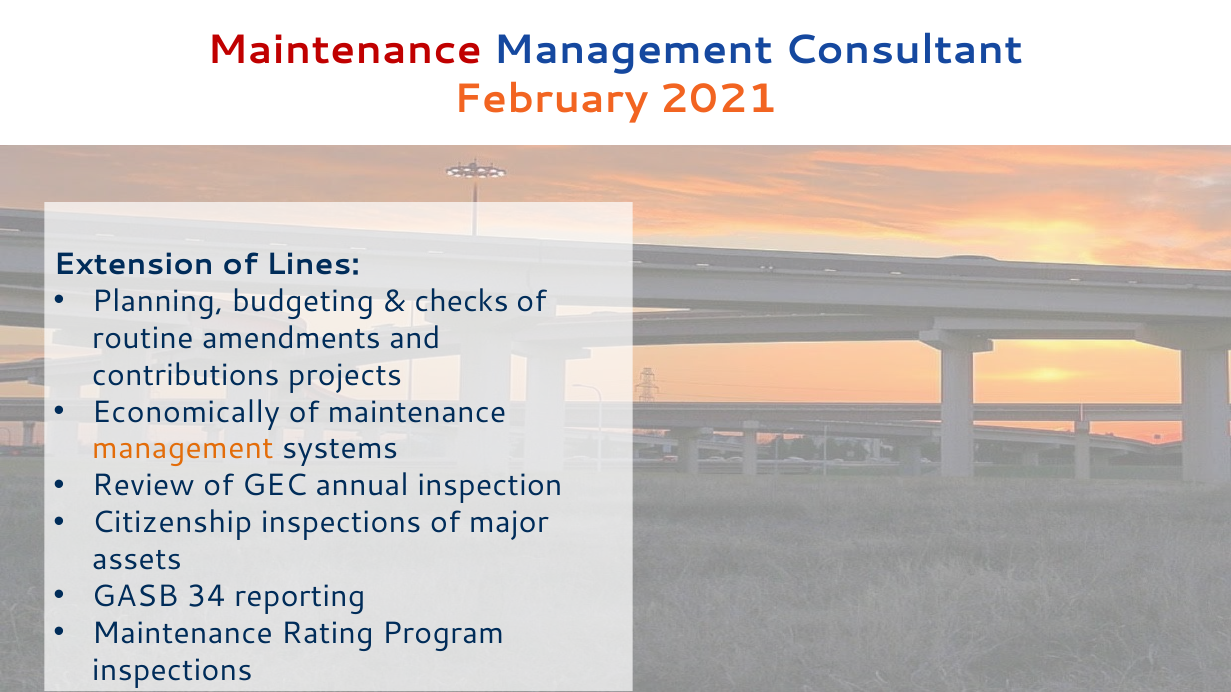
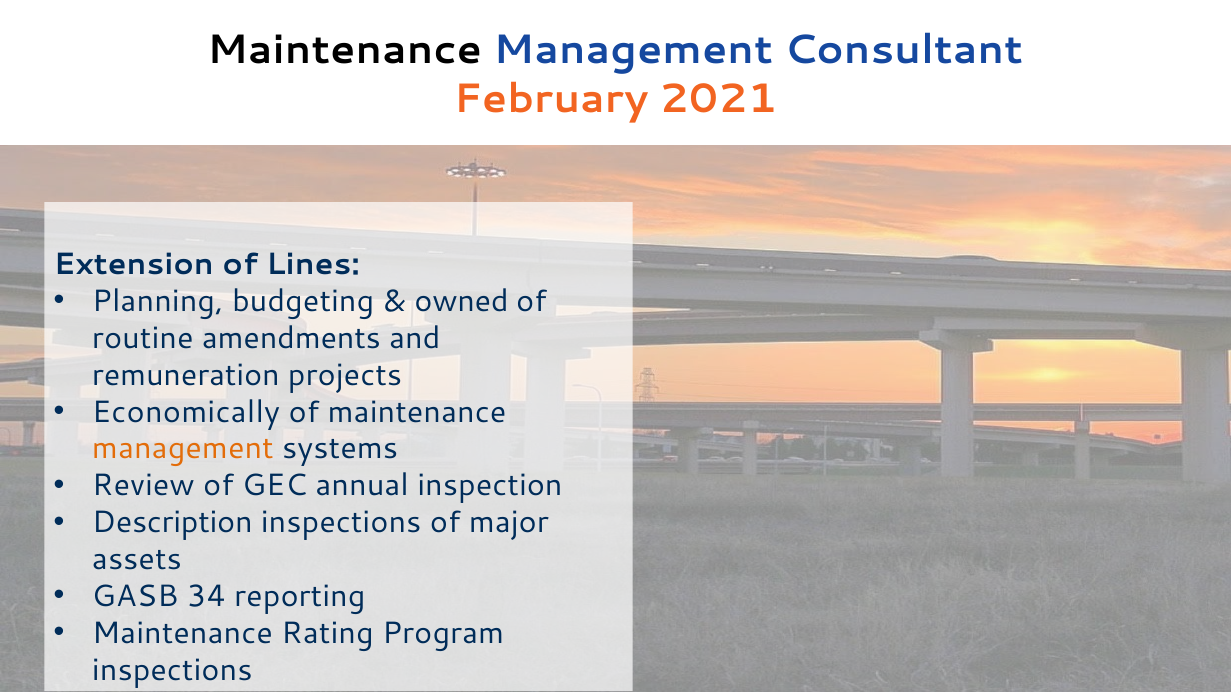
Maintenance colour: red -> black (344, 50)
checks: checks -> owned (462, 301)
contributions: contributions -> remuneration (186, 375)
Citizenship: Citizenship -> Description (172, 523)
